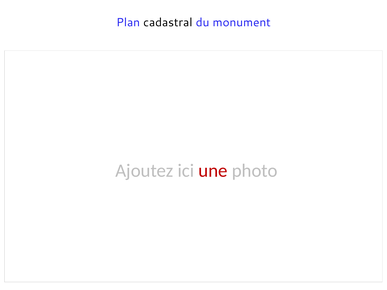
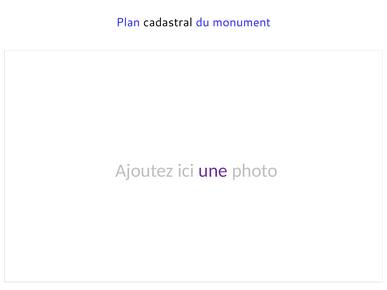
une colour: red -> purple (213, 171)
